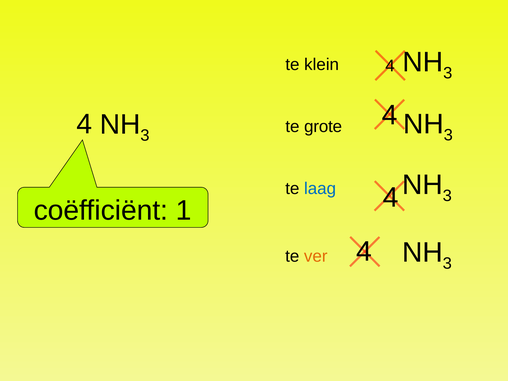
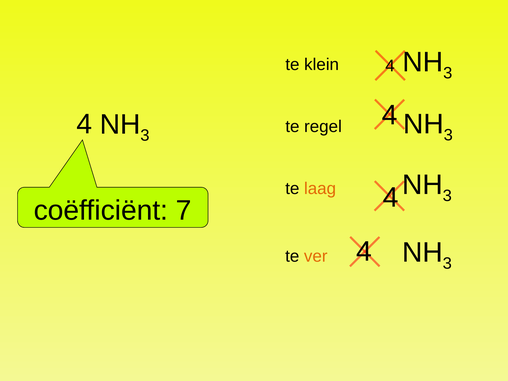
grote: grote -> regel (323, 127)
laag colour: blue -> orange (320, 189)
1: 1 -> 7 (184, 211)
